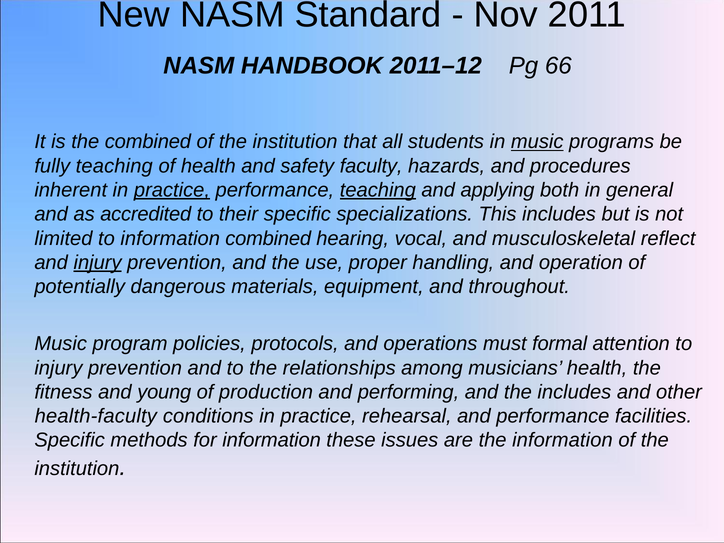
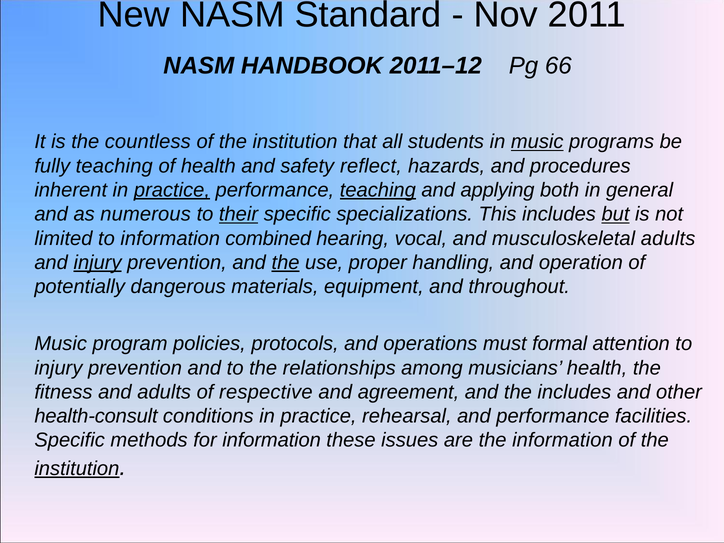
the combined: combined -> countless (148, 142)
faculty: faculty -> reflect (371, 166)
accredited: accredited -> numerous (146, 214)
their underline: none -> present (239, 214)
but underline: none -> present (616, 214)
musculoskeletal reflect: reflect -> adults (668, 238)
the underline: none -> present (286, 263)
and young: young -> adults (164, 392)
production: production -> respective (266, 392)
performing: performing -> agreement (408, 392)
health-faculty: health-faculty -> health-consult (96, 416)
institution underline: none -> present (77, 469)
